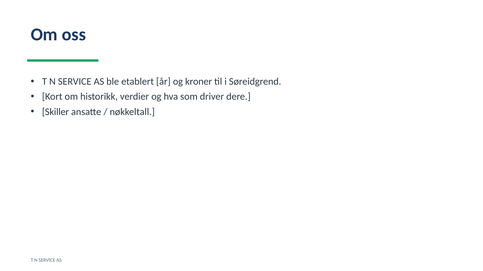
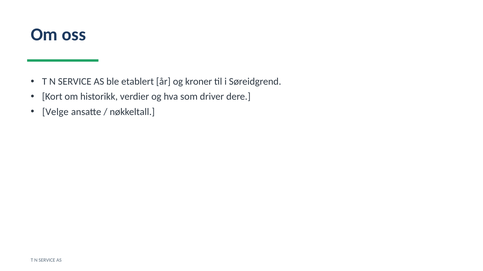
Skiller: Skiller -> Velge (55, 112)
